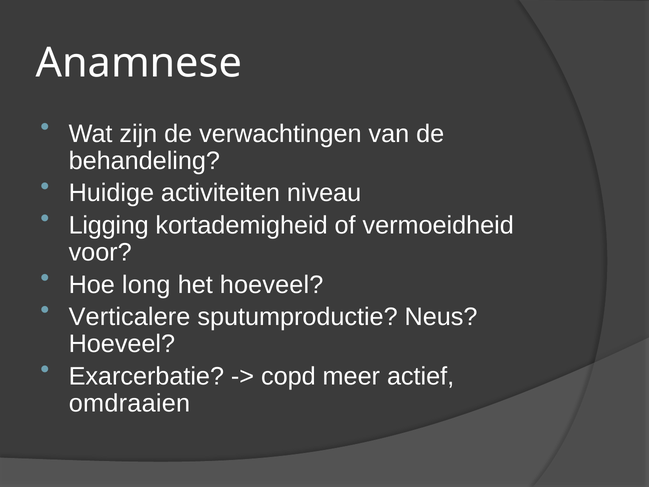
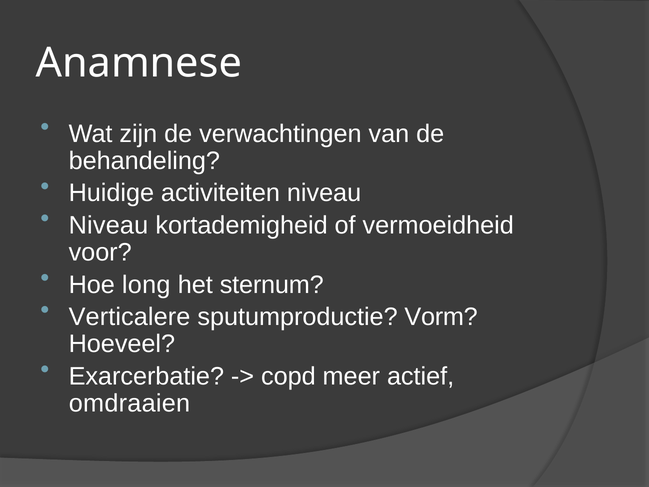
Ligging: Ligging -> Niveau (108, 225)
het hoeveel: hoeveel -> sternum (272, 285)
Neus: Neus -> Vorm (441, 317)
